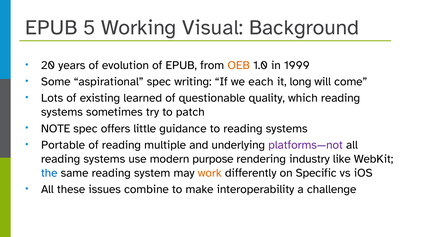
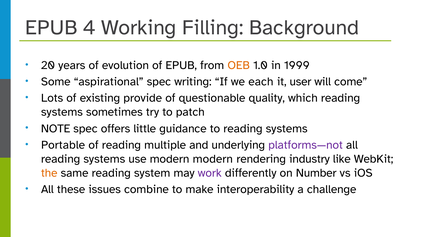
5: 5 -> 4 (89, 27)
Visual: Visual -> Filling (213, 27)
long: long -> user (301, 82)
learned: learned -> provide (143, 98)
modern purpose: purpose -> modern (213, 159)
the colour: blue -> orange (49, 173)
work colour: orange -> purple (210, 173)
Specific: Specific -> Number (316, 173)
